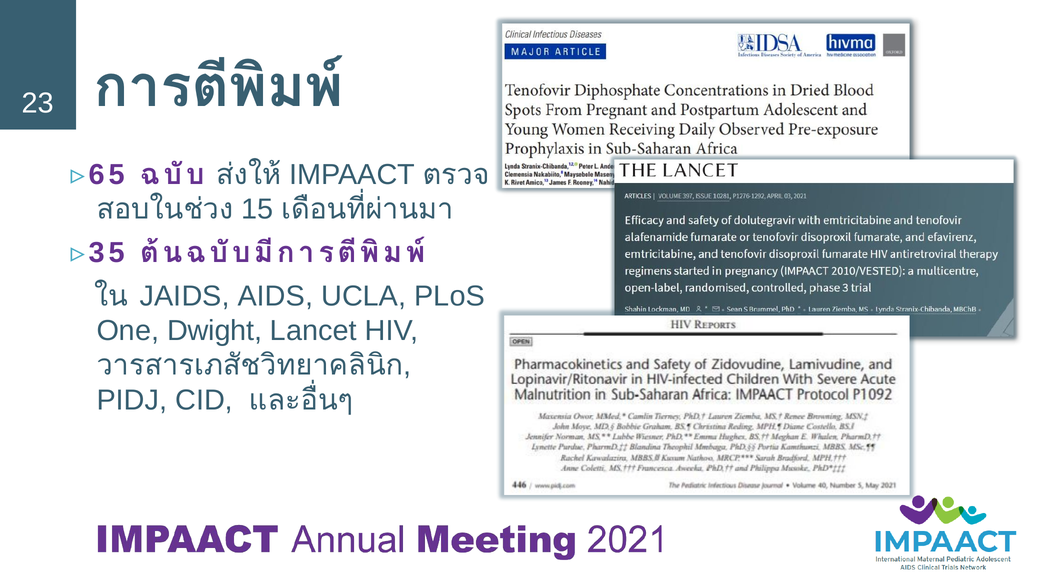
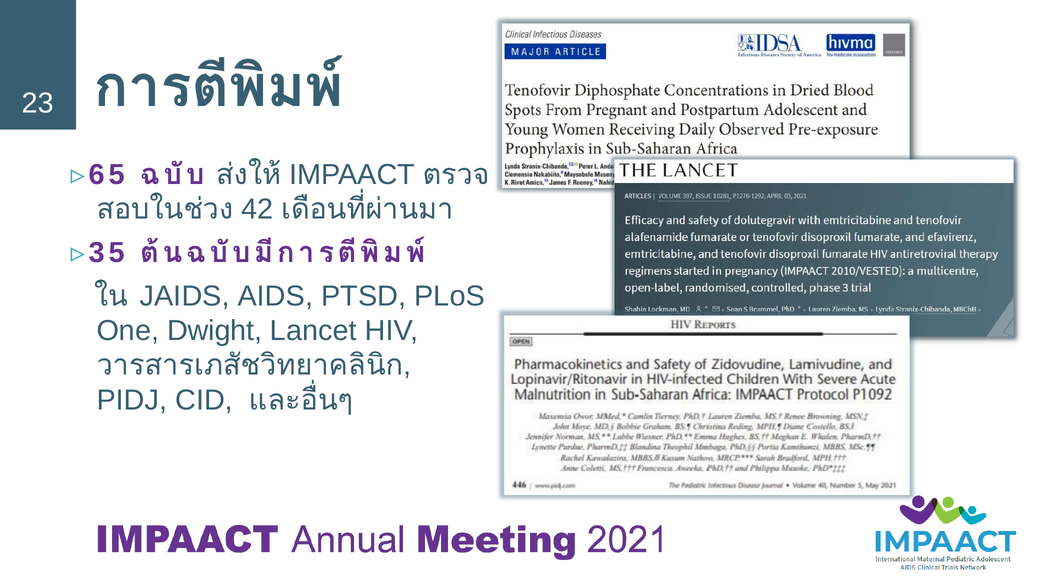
15: 15 -> 42 (257, 209)
UCLA: UCLA -> PTSD (364, 296)
